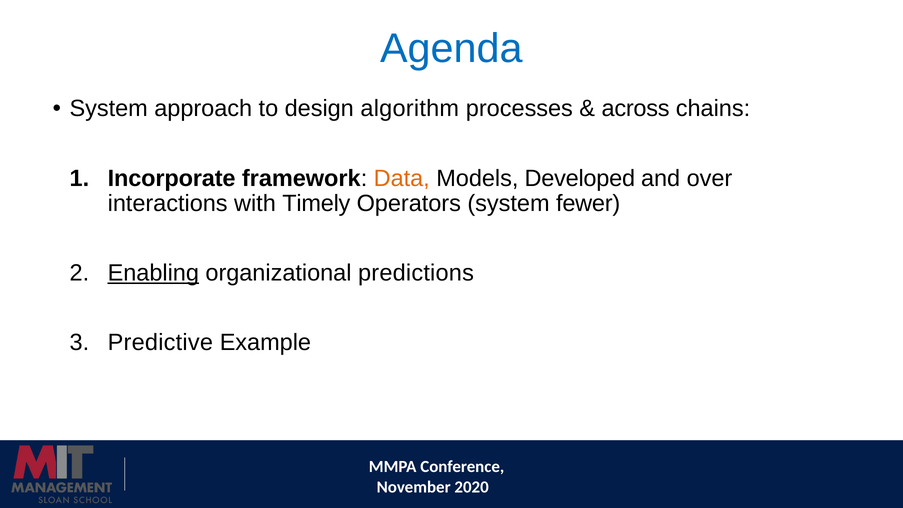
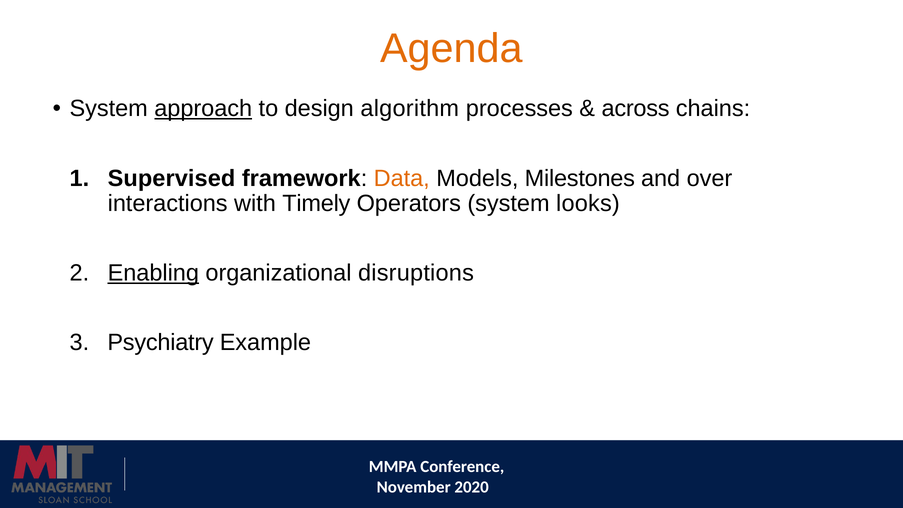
Agenda colour: blue -> orange (451, 49)
approach underline: none -> present (203, 109)
Incorporate: Incorporate -> Supervised (172, 178)
Developed: Developed -> Milestones (580, 178)
fewer: fewer -> looks (588, 204)
predictions: predictions -> disruptions (416, 273)
Predictive: Predictive -> Psychiatry (161, 343)
